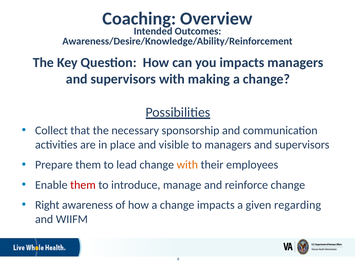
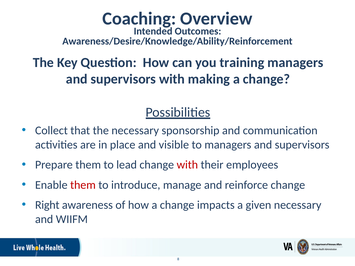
you impacts: impacts -> training (242, 63)
with colour: orange -> red (187, 165)
given regarding: regarding -> necessary (298, 205)
